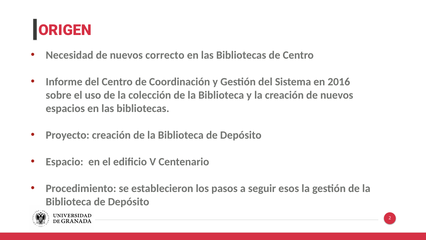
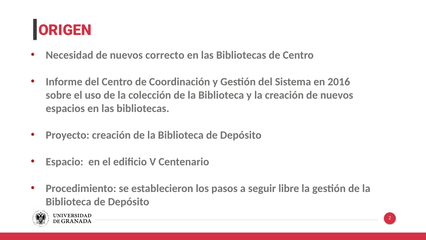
esos: esos -> libre (289, 188)
